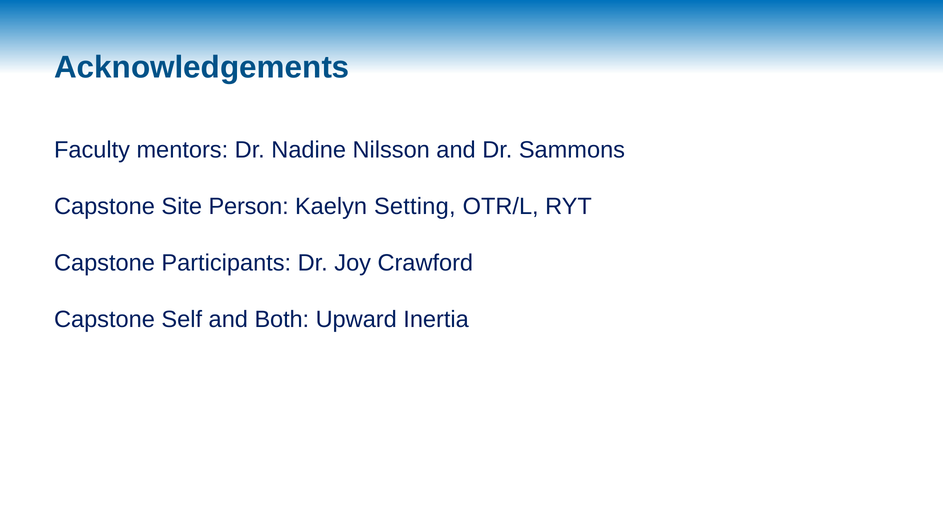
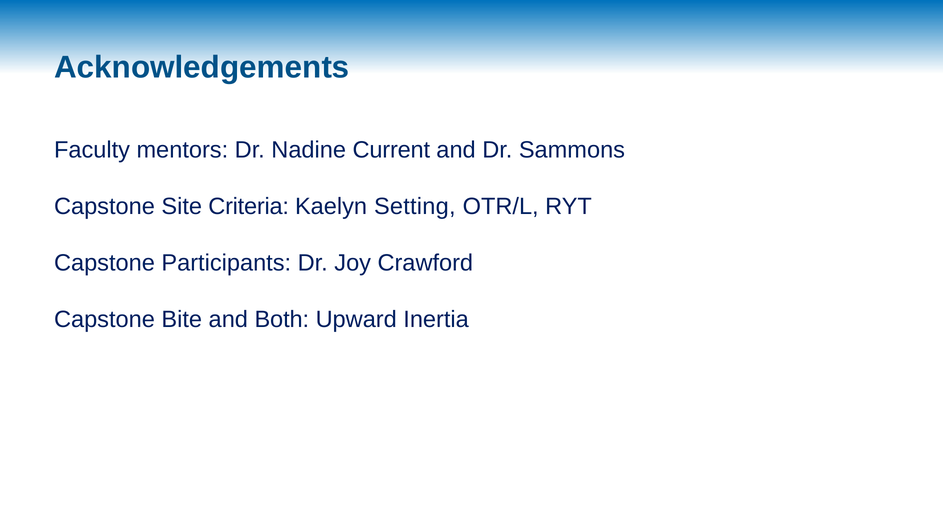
Nilsson: Nilsson -> Current (391, 150)
Person: Person -> Criteria (249, 207)
Self: Self -> Bite (182, 320)
